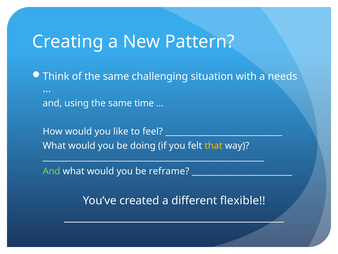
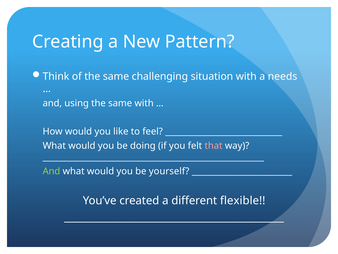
same time: time -> with (144, 103)
that colour: yellow -> pink (214, 145)
reframe: reframe -> yourself (169, 171)
